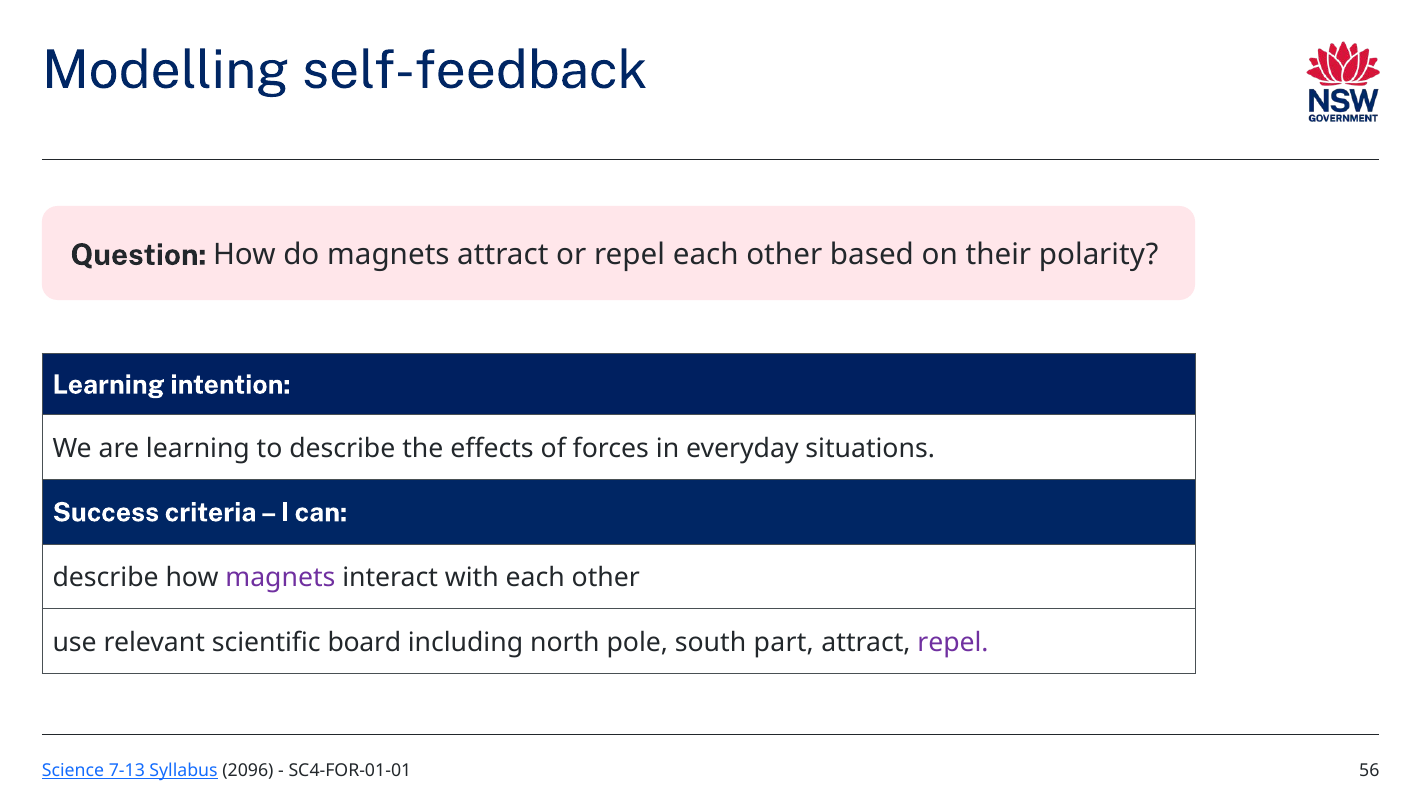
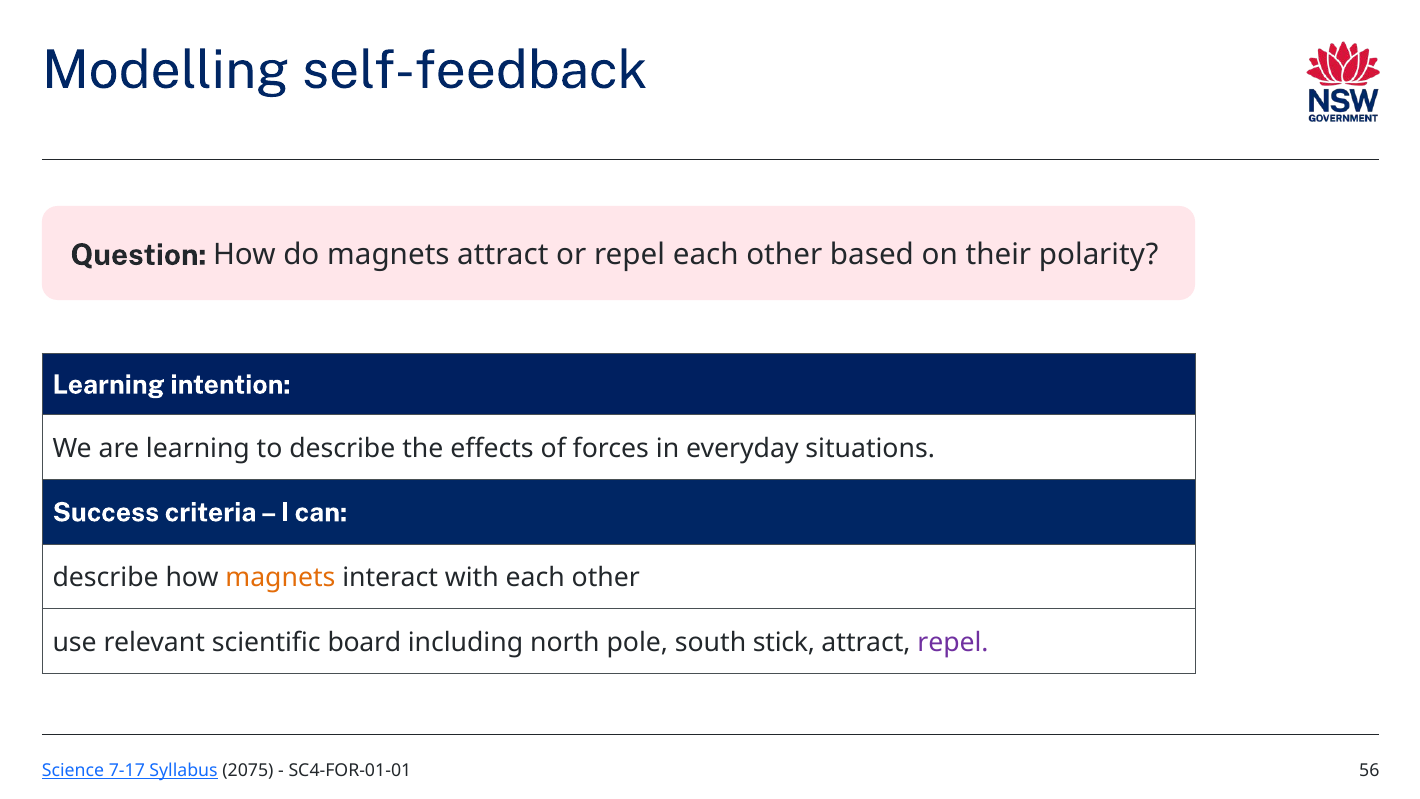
magnets colour: purple -> orange (280, 578)
part: part -> stick (784, 642)
7-13: 7-13 -> 7-17 (127, 771)
2096: 2096 -> 2075 (248, 771)
